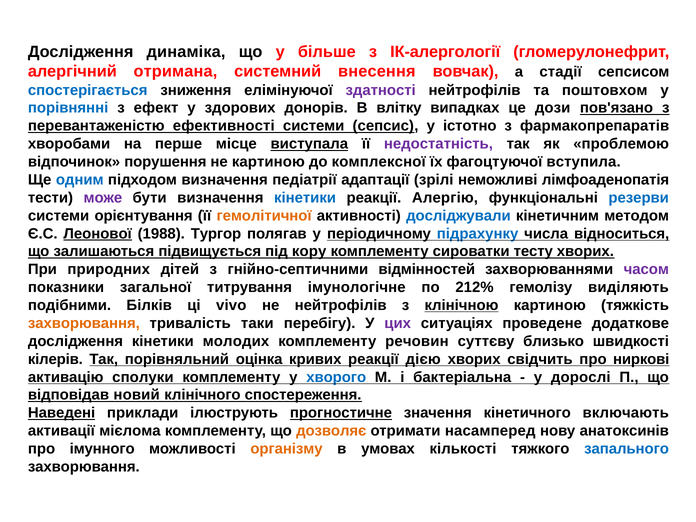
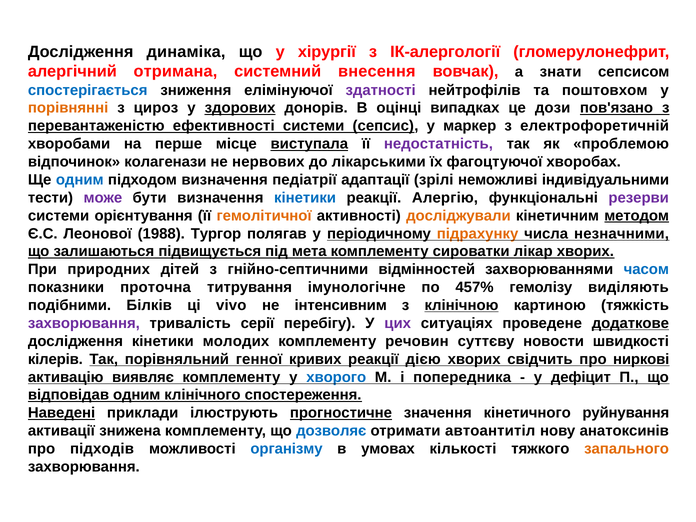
більше: більше -> хірургії (327, 52)
стадії: стадії -> знати (561, 72)
порівнянні colour: blue -> orange (68, 108)
ефект: ефект -> цироз (156, 108)
здорових underline: none -> present (240, 108)
влітку: влітку -> оцінці (399, 108)
істотно: істотно -> маркер (470, 126)
фармакопрепаратів: фармакопрепаратів -> електрофоретичній (595, 126)
порушення: порушення -> колагенази (165, 162)
не картиною: картиною -> нервових (268, 162)
комплексної: комплексної -> лікарськими (379, 162)
вступила: вступила -> хворобах (584, 162)
лімфоаденопатія: лімфоаденопатія -> індивідуальними (606, 180)
резерви colour: blue -> purple (639, 198)
досліджували colour: blue -> orange (458, 216)
методом underline: none -> present (637, 216)
Леонової underline: present -> none (98, 234)
підрахунку colour: blue -> orange (478, 234)
відноситься: відноситься -> незначними (622, 234)
кору: кору -> мета (309, 252)
тесту: тесту -> лікар (533, 252)
часом colour: purple -> blue (646, 269)
загальної: загальної -> проточна (156, 287)
212%: 212% -> 457% (475, 287)
не нейтрофілів: нейтрофілів -> інтенсивним (341, 305)
захворювання colour: orange -> purple (84, 323)
таки: таки -> серії (257, 323)
додаткове underline: none -> present (630, 323)
близько: близько -> новости (554, 341)
оцінка: оцінка -> генної (259, 359)
сполуки: сполуки -> виявляє (143, 377)
бактеріальна: бактеріальна -> попередника (462, 377)
дорослі: дорослі -> дефіцит (581, 377)
відповідав новий: новий -> одним (137, 395)
включають: включають -> руйнування (626, 413)
мієлома: мієлома -> знижена (130, 431)
дозволяє colour: orange -> blue (331, 431)
насамперед: насамперед -> автоантитіл (490, 431)
імунного: імунного -> підходів (102, 449)
організму colour: orange -> blue (286, 449)
запального colour: blue -> orange (627, 449)
